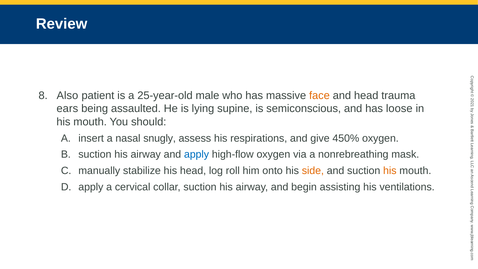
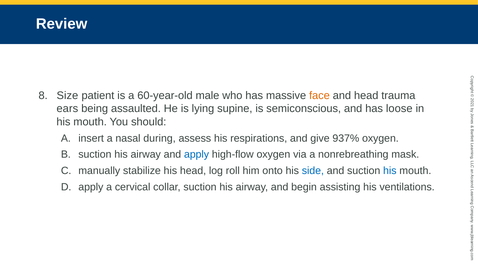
Also: Also -> Size (67, 96)
25-year-old: 25-year-old -> 60-year-old (165, 96)
snugly: snugly -> during (160, 138)
450%: 450% -> 937% (346, 138)
side colour: orange -> blue (313, 171)
his colour: orange -> blue (390, 171)
